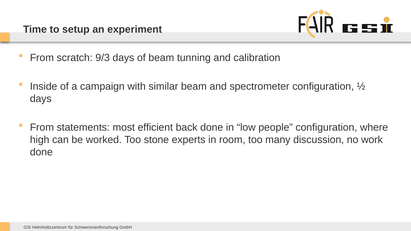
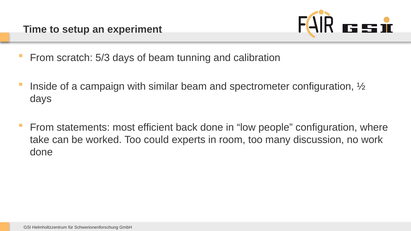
9/3: 9/3 -> 5/3 (103, 58)
high: high -> take (40, 140)
stone: stone -> could (156, 140)
